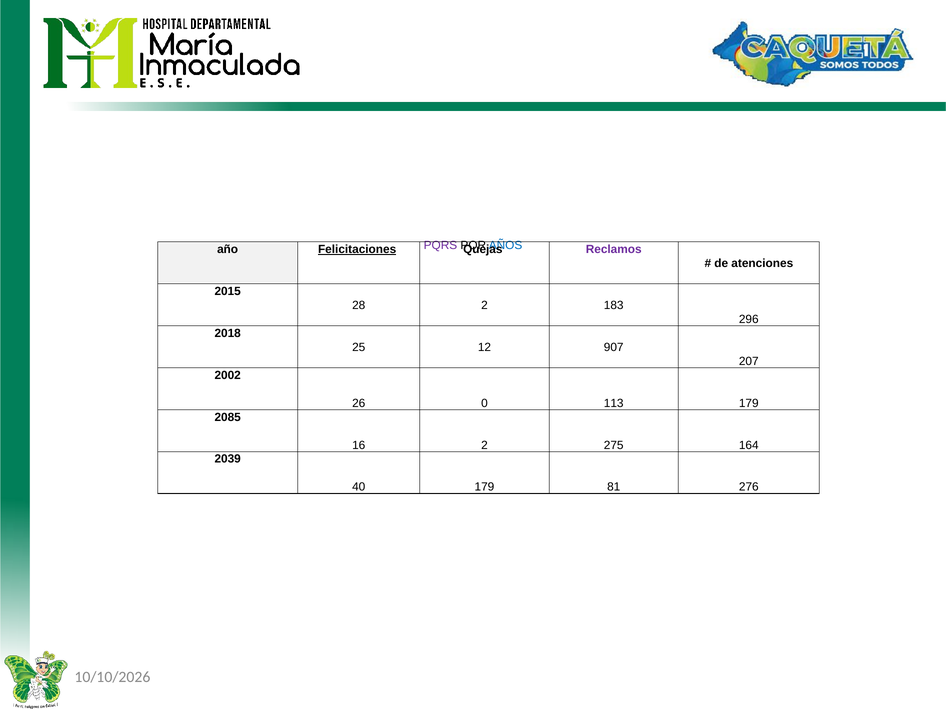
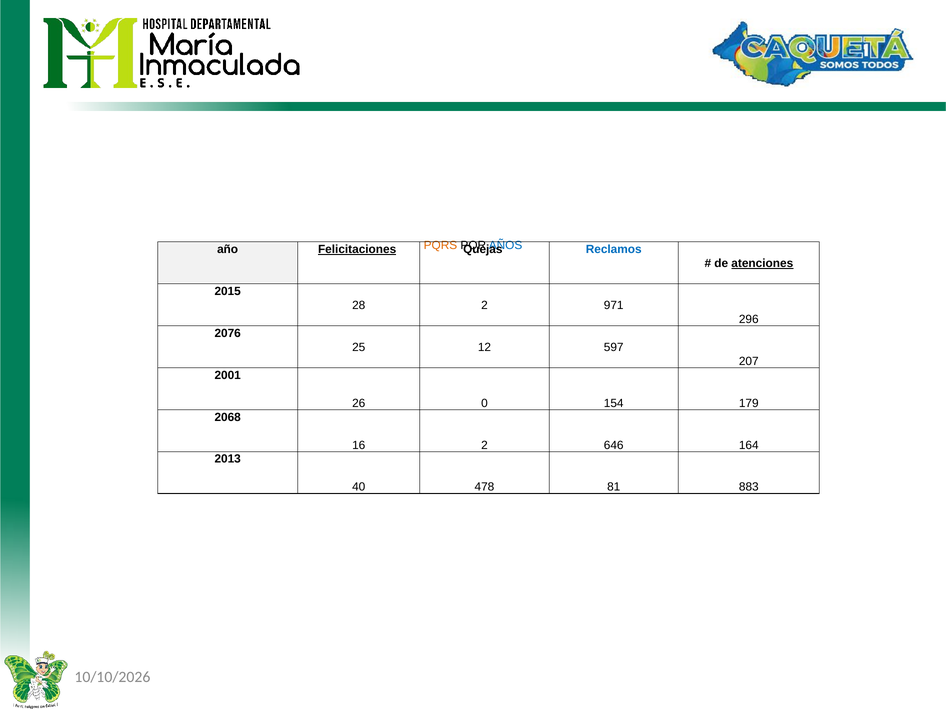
PQRS colour: purple -> orange (440, 245)
Reclamos colour: purple -> blue (614, 250)
atenciones underline: none -> present (762, 264)
183: 183 -> 971 (614, 305)
2018: 2018 -> 2076 (228, 333)
907: 907 -> 597 (614, 347)
2002: 2002 -> 2001 (228, 375)
113: 113 -> 154 (614, 403)
2085: 2085 -> 2068 (228, 417)
275: 275 -> 646 (614, 445)
2039: 2039 -> 2013 (228, 459)
40 179: 179 -> 478 (484, 487)
276: 276 -> 883 (749, 487)
